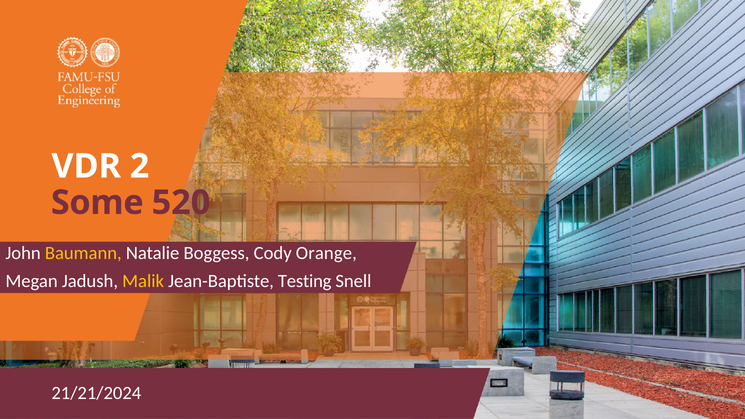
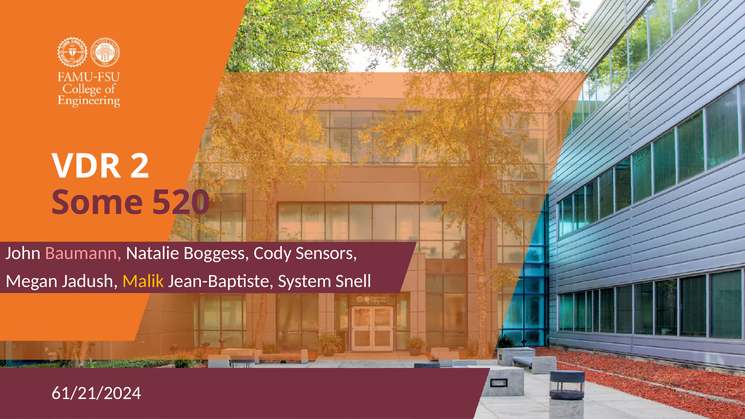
Baumann colour: yellow -> pink (83, 253)
Orange: Orange -> Sensors (327, 253)
Testing: Testing -> System (305, 281)
21/21/2024: 21/21/2024 -> 61/21/2024 (96, 393)
